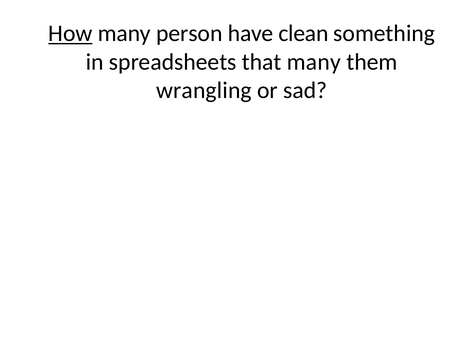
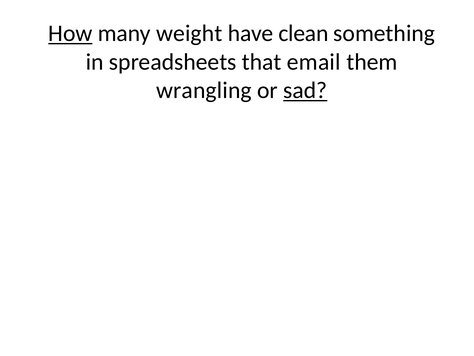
person: person -> weight (189, 33)
that many: many -> email (314, 62)
sad underline: none -> present (305, 90)
